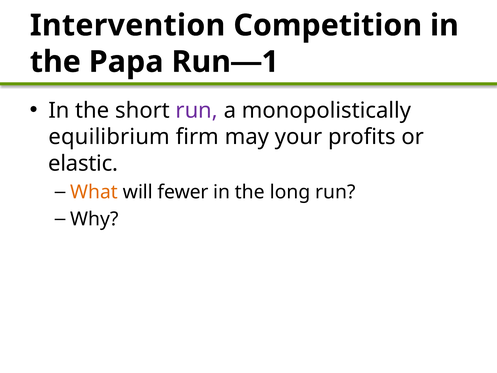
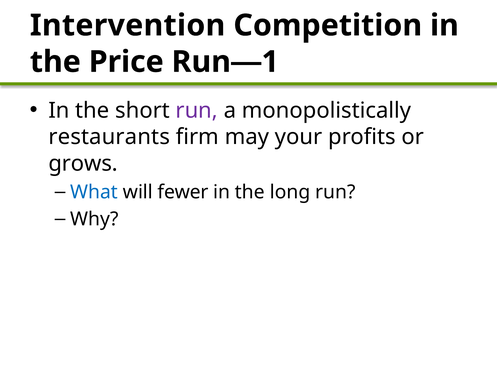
Papa: Papa -> Price (126, 62)
equilibrium: equilibrium -> restaurants (109, 137)
elastic: elastic -> grows (83, 163)
What colour: orange -> blue (94, 192)
